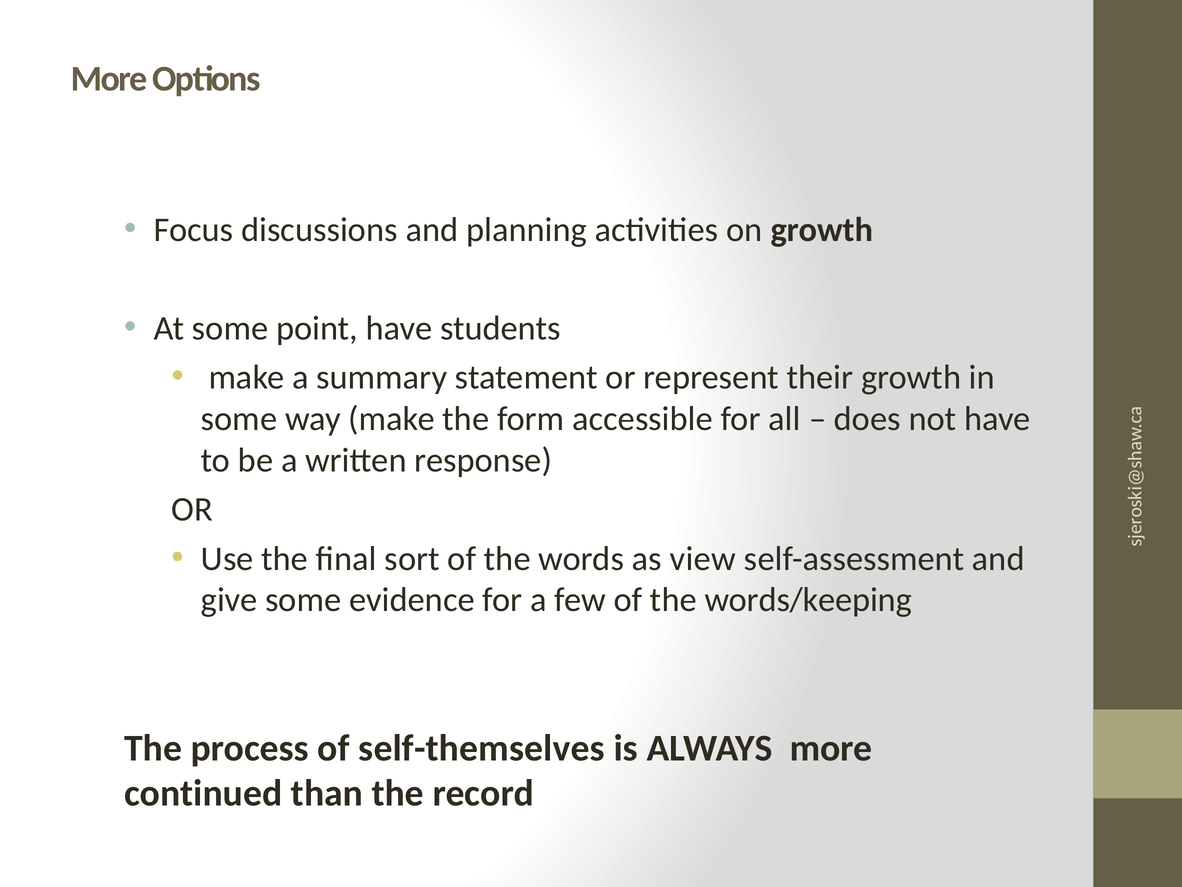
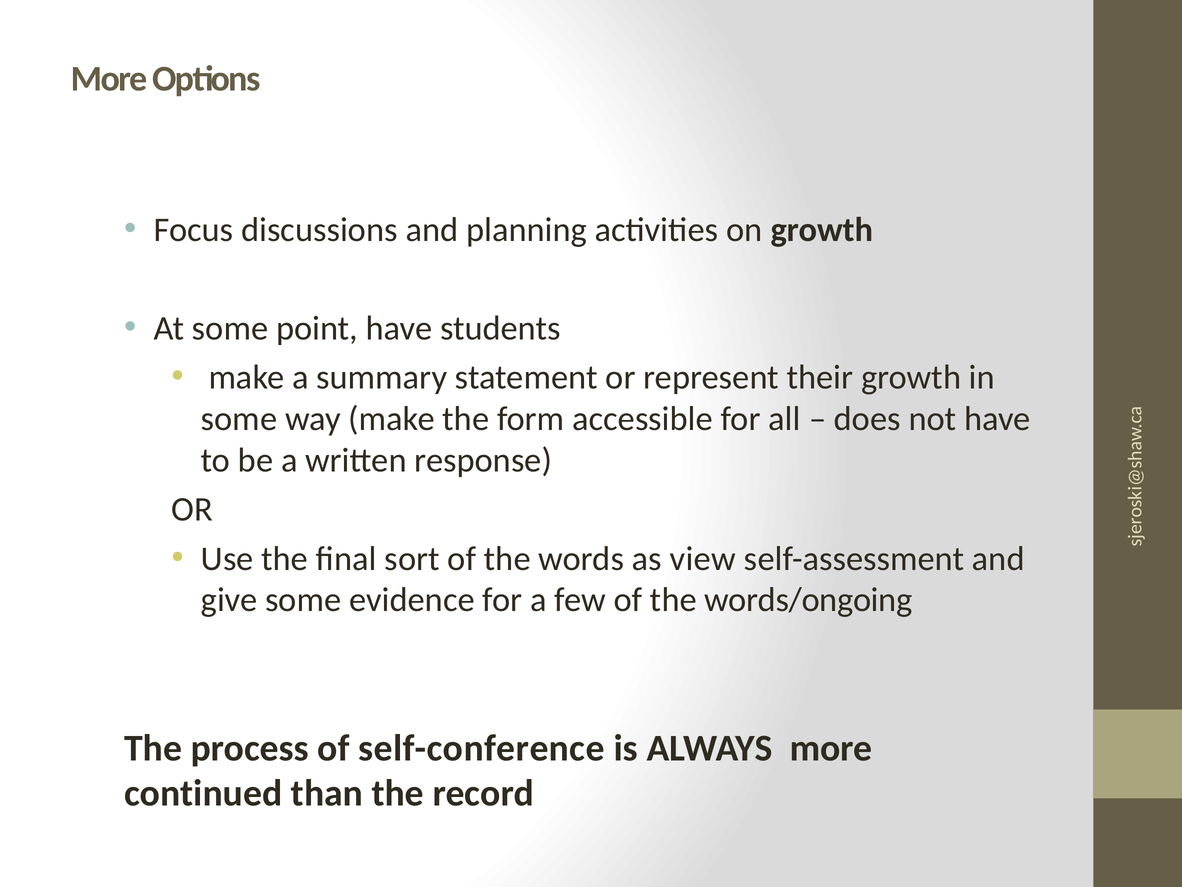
words/keeping: words/keeping -> words/ongoing (808, 600)
self-themselves: self-themselves -> self-conference (481, 748)
